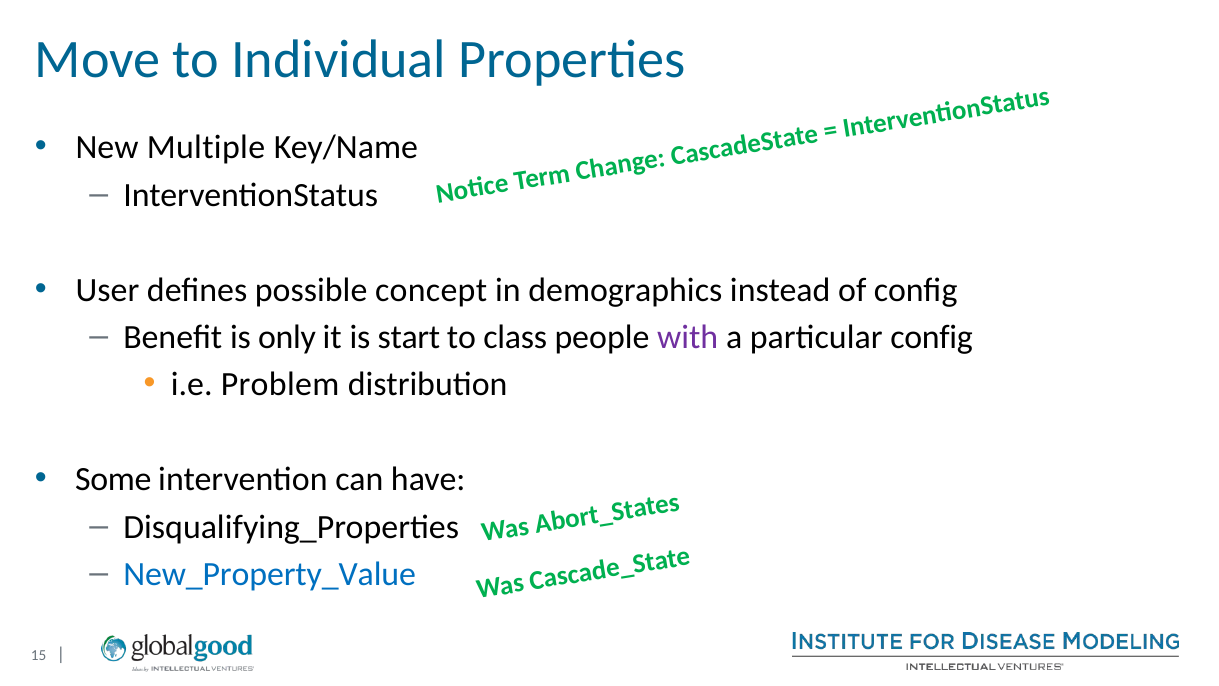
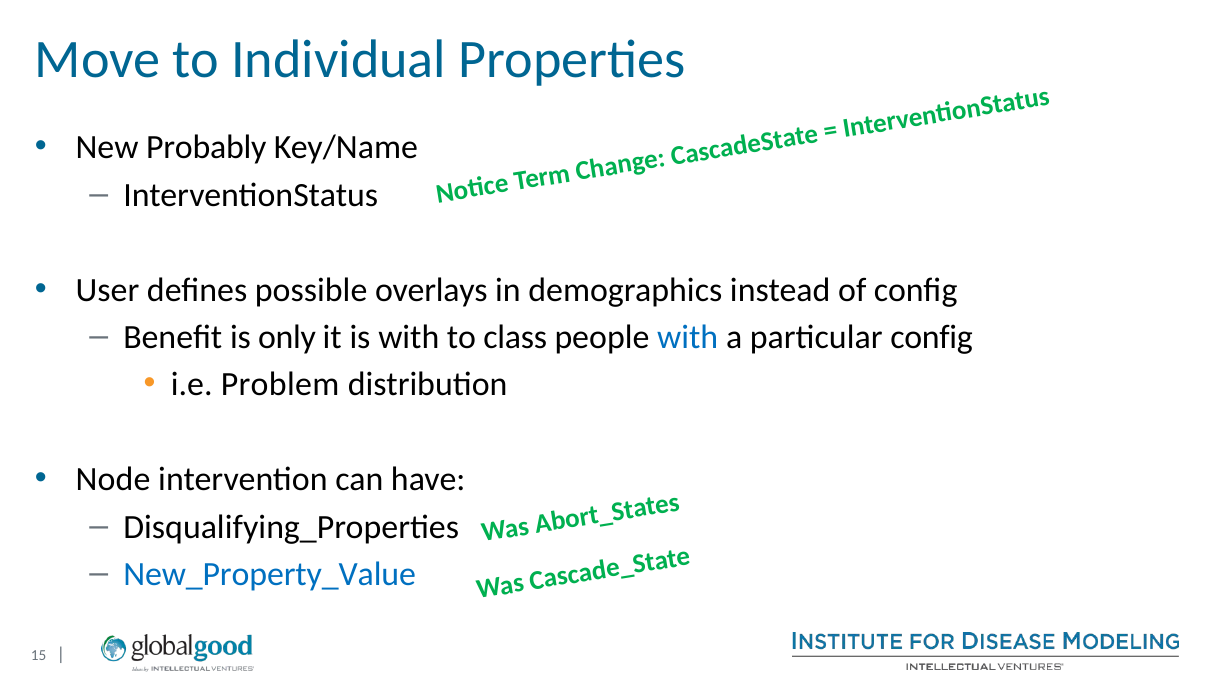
Multiple: Multiple -> Probably (206, 147)
concept: concept -> overlays (431, 290)
is start: start -> with (409, 337)
with colour: purple -> blue (688, 337)
Some: Some -> Node (113, 479)
